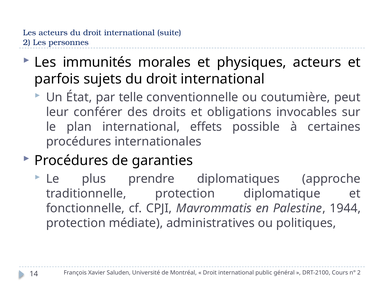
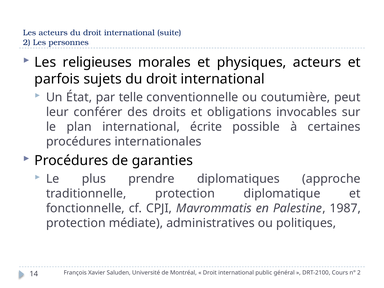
immunités: immunités -> religieuses (97, 62)
effets: effets -> écrite (206, 127)
1944: 1944 -> 1987 (345, 208)
